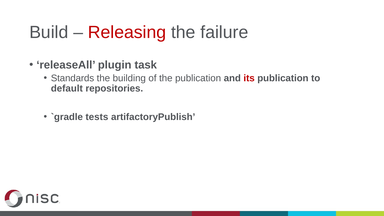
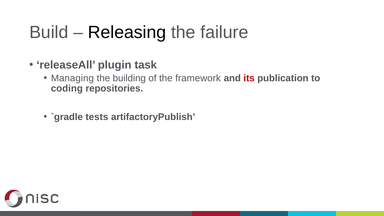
Releasing colour: red -> black (127, 32)
Standards: Standards -> Managing (72, 78)
the publication: publication -> framework (198, 78)
default: default -> coding (67, 89)
